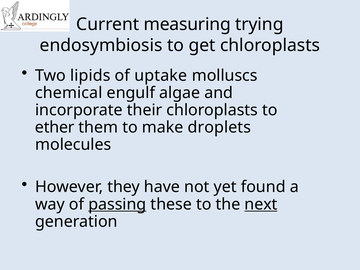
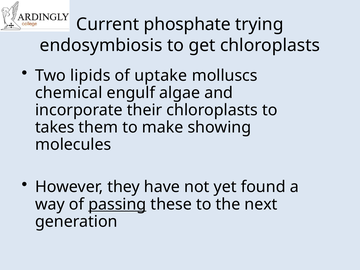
measuring: measuring -> phosphate (187, 24)
ether: ether -> takes (55, 127)
droplets: droplets -> showing (219, 127)
next underline: present -> none (261, 204)
